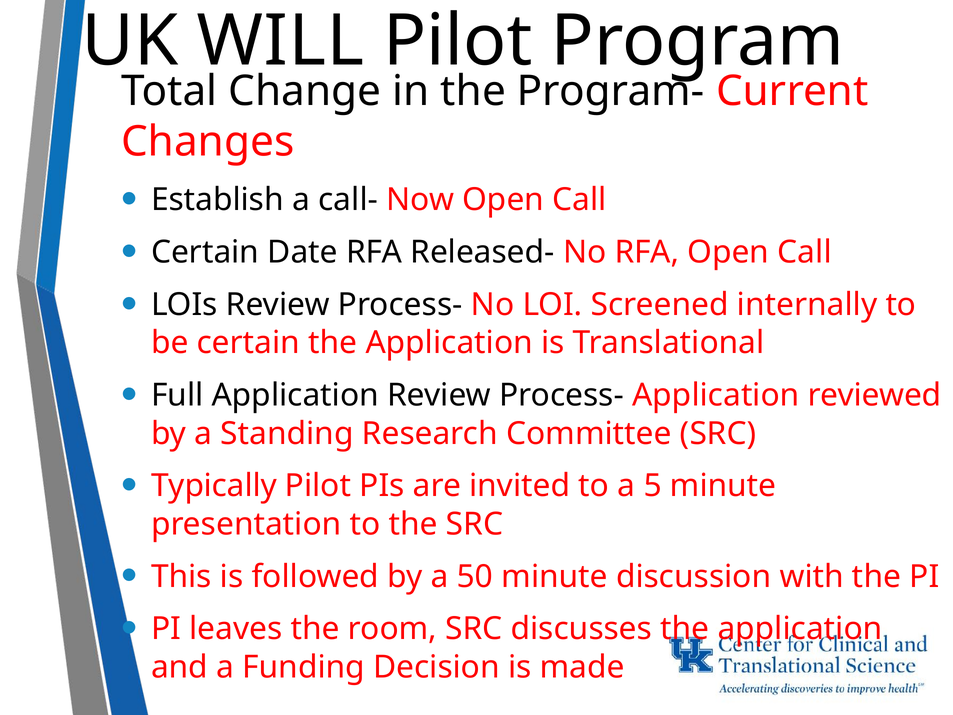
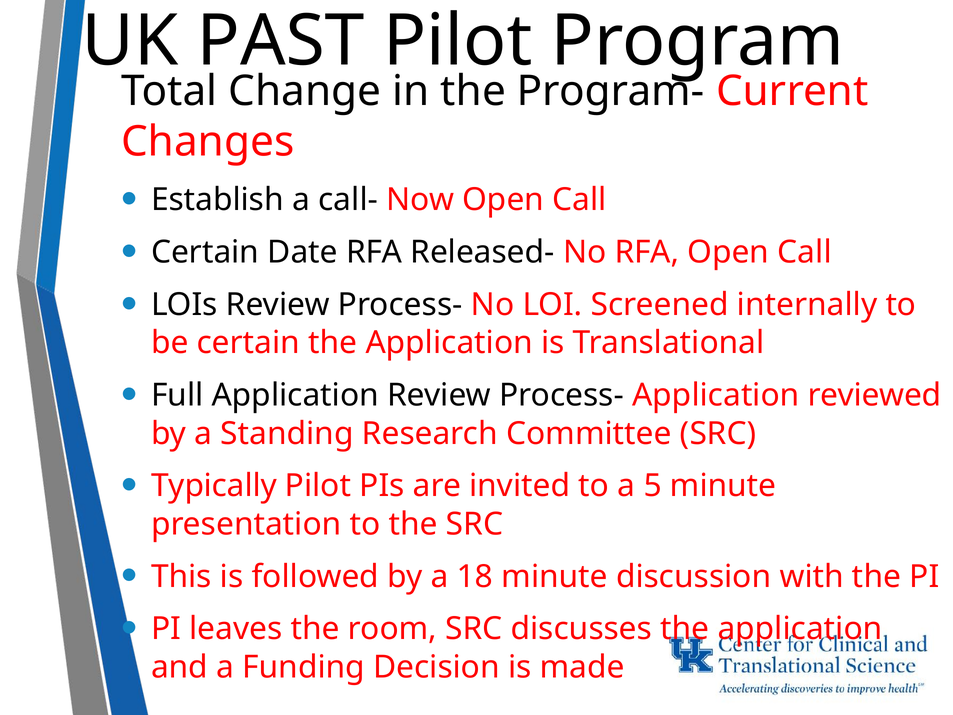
WILL: WILL -> PAST (281, 41)
50: 50 -> 18 (475, 576)
